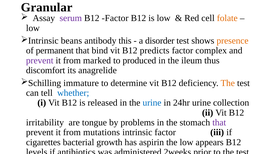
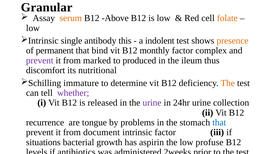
serum colour: purple -> orange (71, 18)
B12 Factor: Factor -> Above (115, 18)
beans: beans -> single (72, 41)
disorder: disorder -> indolent (160, 41)
predicts: predicts -> monthly (155, 51)
anagrelide: anagrelide -> nutritional (98, 70)
whether colour: blue -> purple (73, 93)
urine colour: blue -> purple (152, 103)
irritability: irritability -> recurrence (45, 123)
that colour: purple -> blue (219, 123)
mutations: mutations -> document (102, 132)
cigarettes: cigarettes -> situations (43, 142)
appears: appears -> profuse (210, 142)
